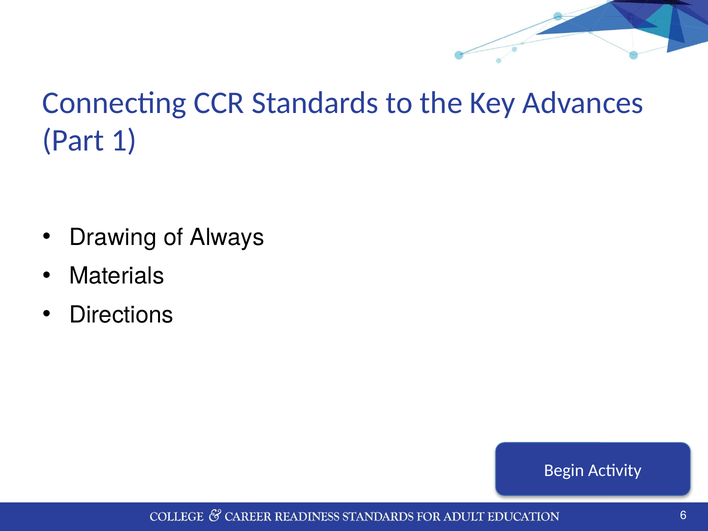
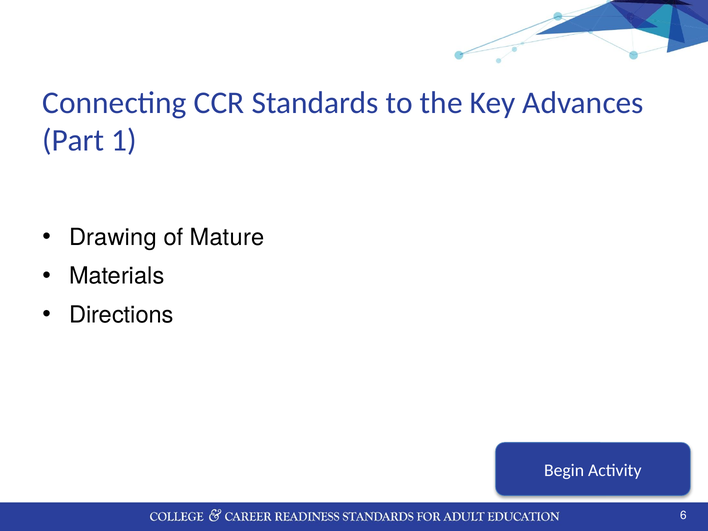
Always: Always -> Mature (227, 237)
